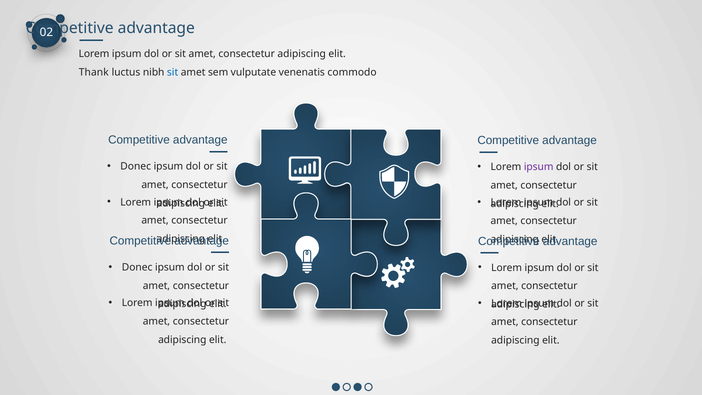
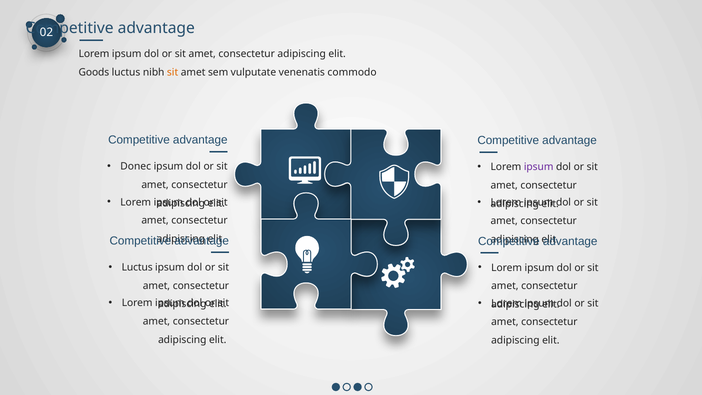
Thank: Thank -> Goods (94, 72)
sit colour: blue -> orange (173, 72)
Donec: Donec -> Luctus (137, 267)
